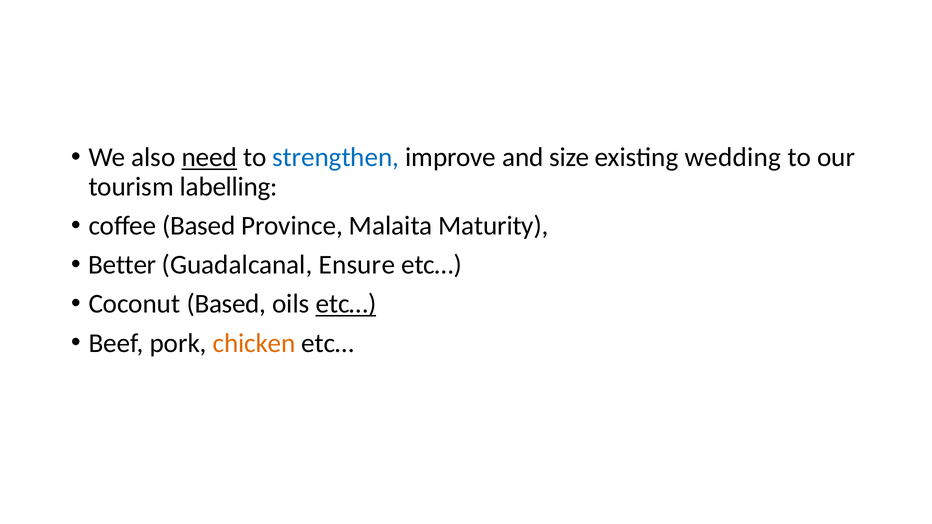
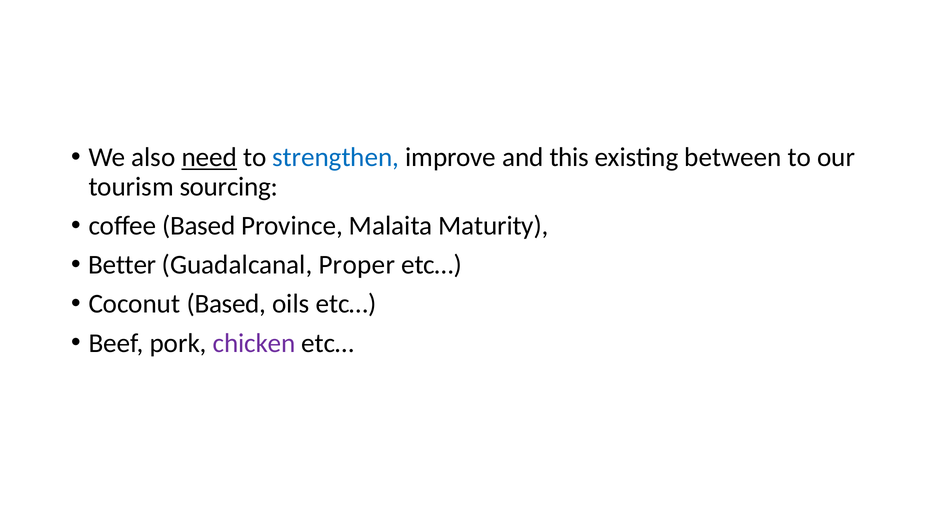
size: size -> this (569, 158)
wedding: wedding -> between (733, 158)
labelling: labelling -> sourcing (229, 187)
Ensure: Ensure -> Proper (357, 265)
etc… underline: present -> none (346, 304)
chicken colour: orange -> purple (254, 343)
